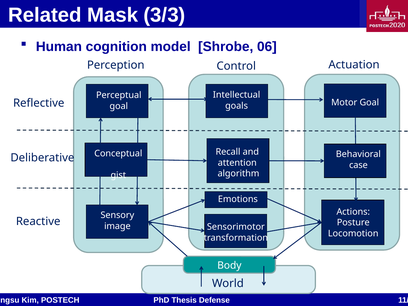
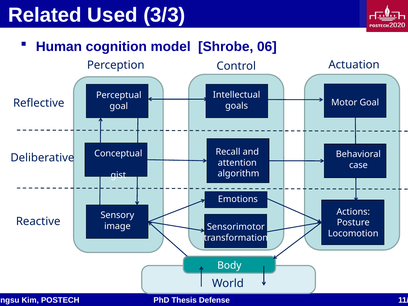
Mask: Mask -> Used (113, 15)
